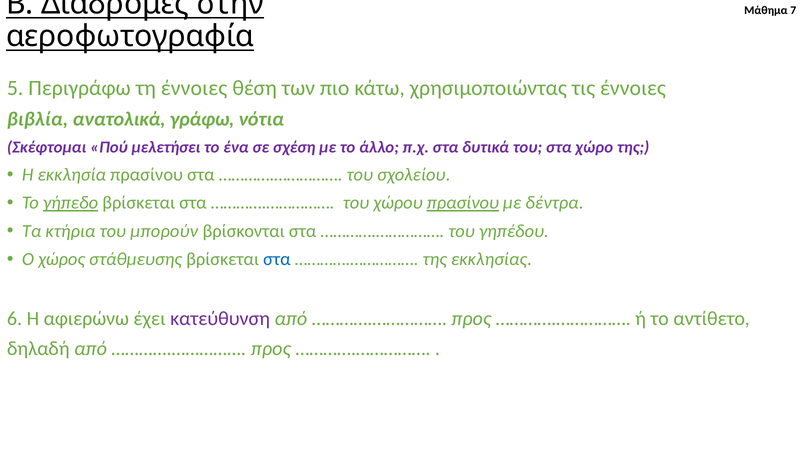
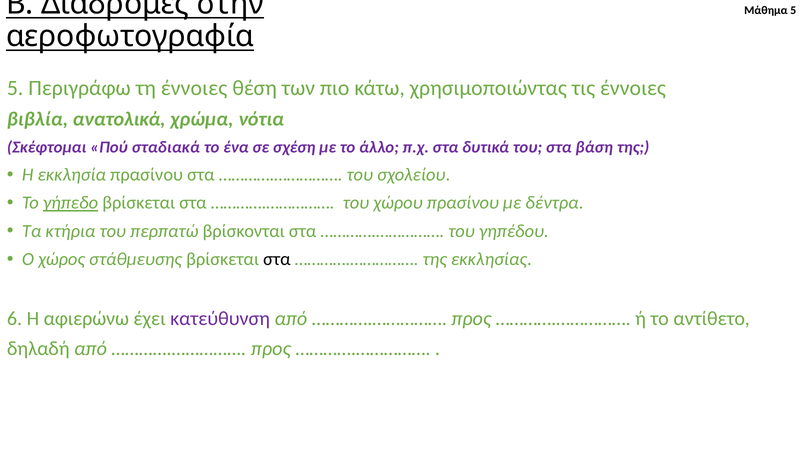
Μάθημα 7: 7 -> 5 (793, 10)
γράφω: γράφω -> χρώμα (202, 119)
μελετήσει: μελετήσει -> σταδιακά (166, 147)
χώρο: χώρο -> βάση (594, 147)
πρασίνου underline: present -> none (463, 203)
μπορούν: μπορούν -> περπατώ (164, 231)
στα colour: blue -> black (277, 259)
